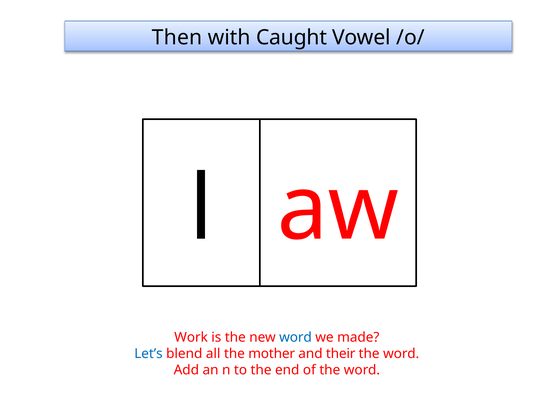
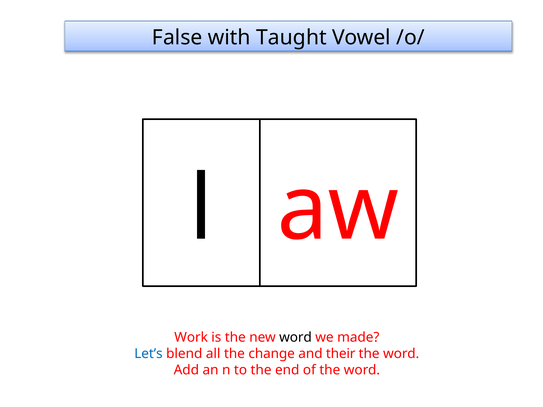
Then: Then -> False (177, 38)
Caught: Caught -> Taught (291, 38)
word colour: blue -> black (296, 338)
mother: mother -> change (272, 354)
